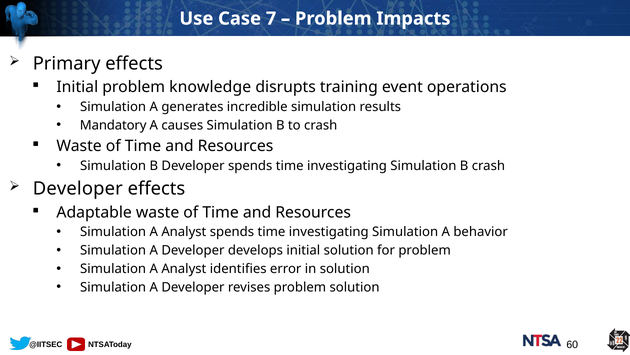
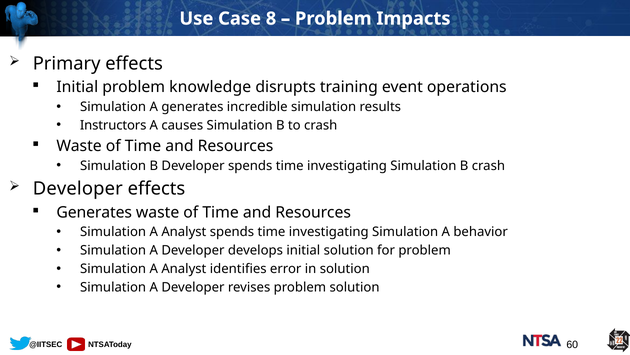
7: 7 -> 8 (271, 19)
Mandatory: Mandatory -> Instructors (113, 125)
Adaptable: Adaptable -> Generates (94, 212)
